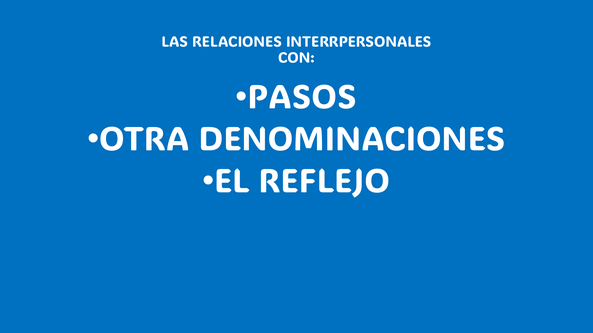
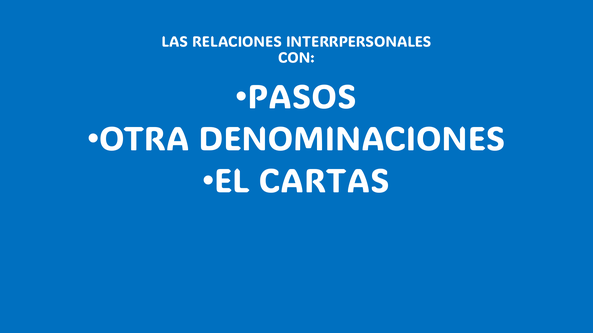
REFLEJO: REFLEJO -> CARTAS (324, 182)
